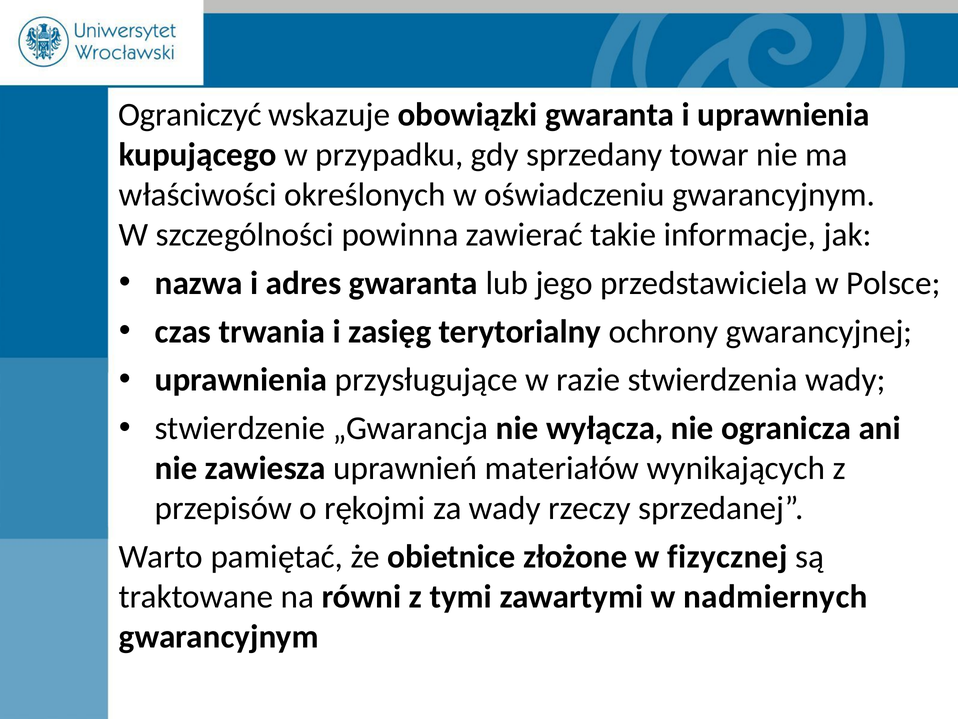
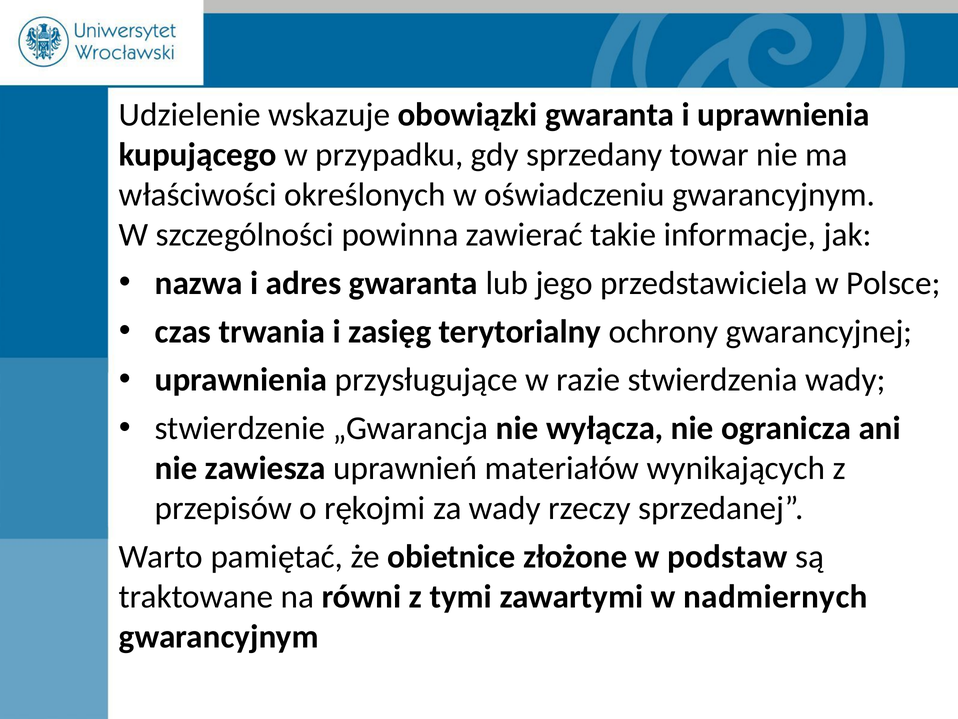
Ograniczyć: Ograniczyć -> Udzielenie (190, 115)
fizycznej: fizycznej -> podstaw (727, 556)
